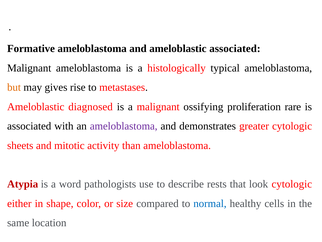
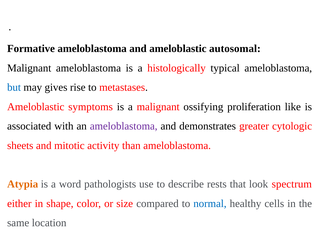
ameloblastic associated: associated -> autosomal (235, 49)
but colour: orange -> blue (14, 87)
diagnosed: diagnosed -> symptoms (91, 107)
rare: rare -> like (293, 107)
Atypia colour: red -> orange (23, 184)
look cytologic: cytologic -> spectrum (292, 184)
